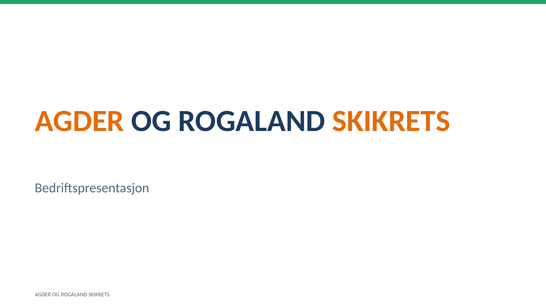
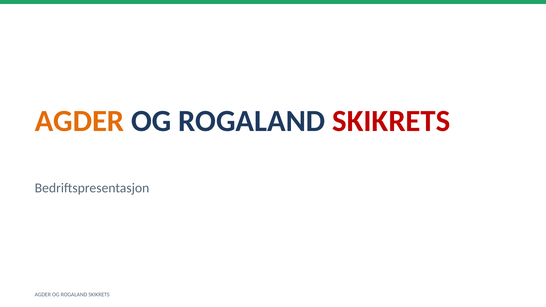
SKIKRETS colour: orange -> red (391, 121)
